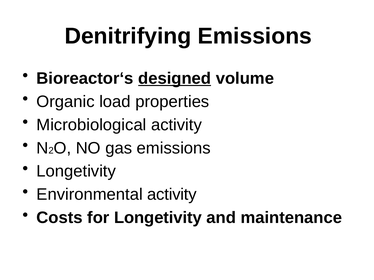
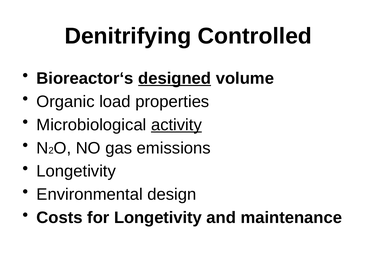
Denitrifying Emissions: Emissions -> Controlled (255, 36)
activity underline: none -> present (176, 125)
Environmental activity: activity -> design (172, 195)
